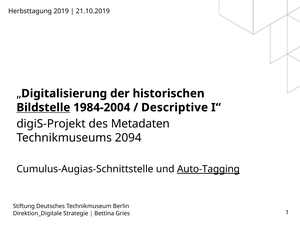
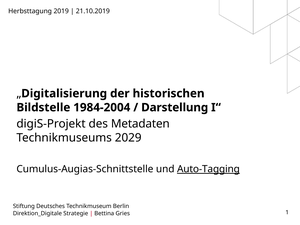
Bildstelle underline: present -> none (43, 107)
Descriptive: Descriptive -> Darstellung (175, 107)
2094: 2094 -> 2029 (128, 138)
